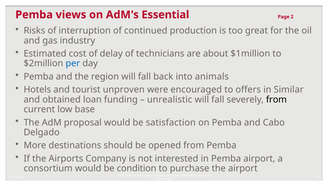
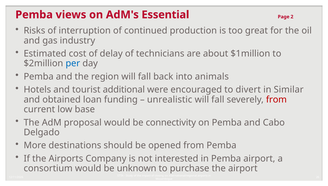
unproven: unproven -> additional (124, 90)
offers: offers -> divert (248, 90)
from colour: black -> red (276, 100)
satisfaction: satisfaction -> connectivity (171, 122)
condition: condition -> unknown (137, 168)
